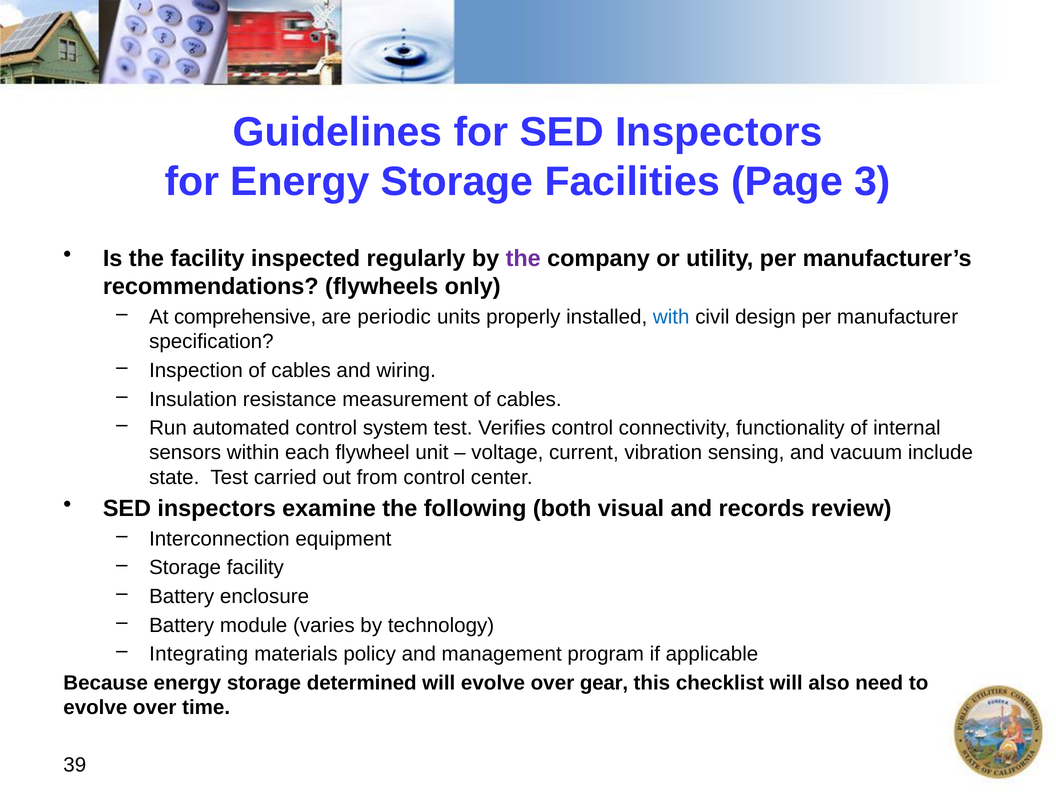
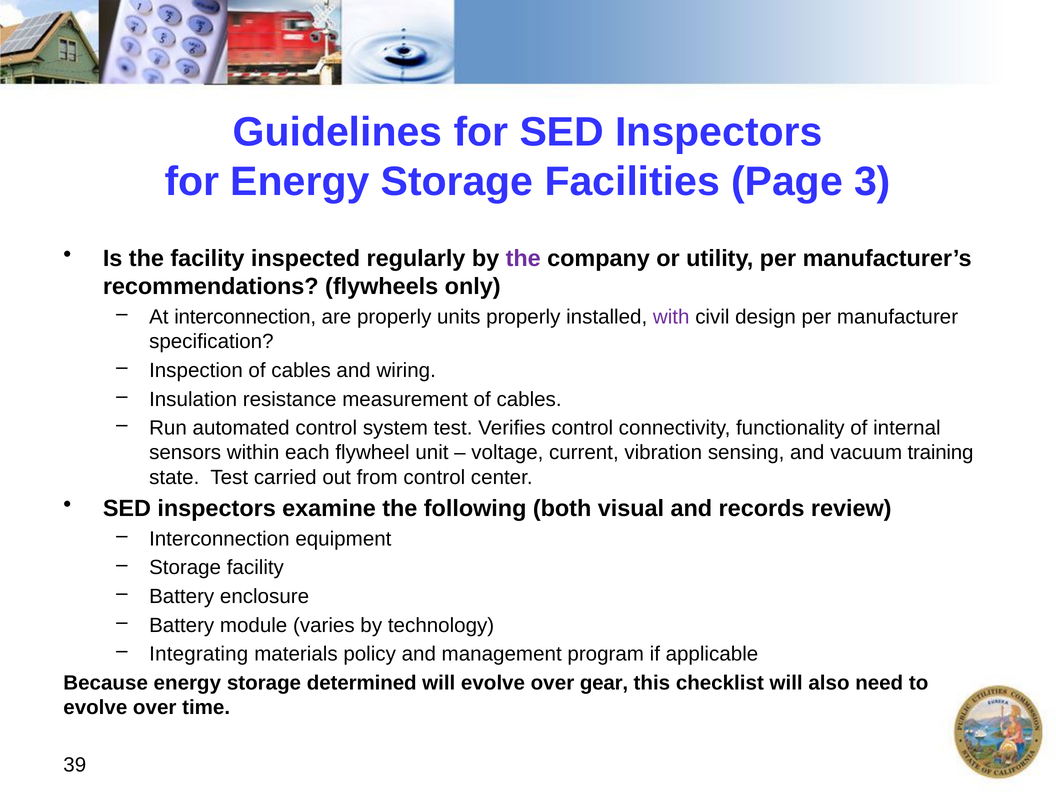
At comprehensive: comprehensive -> interconnection (245, 317)
are periodic: periodic -> properly (394, 317)
with colour: blue -> purple (671, 317)
include: include -> training (941, 453)
